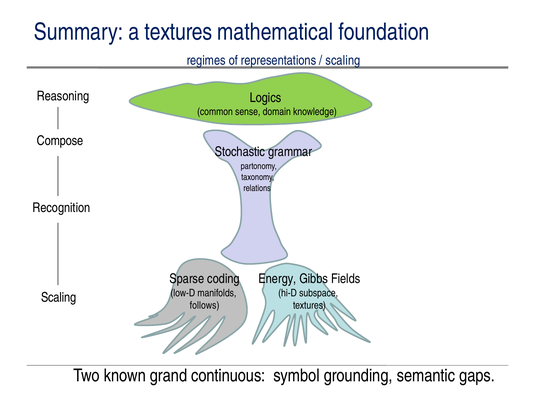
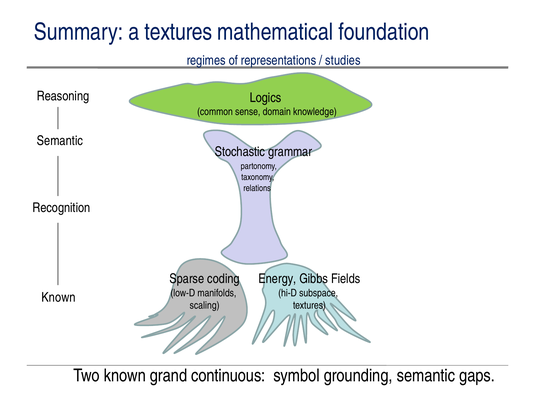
scaling: scaling -> studies (343, 61)
Compose: Compose -> Semantic (60, 141)
Scaling: Scaling -> Known (59, 298)
follows: follows -> scaling (205, 306)
